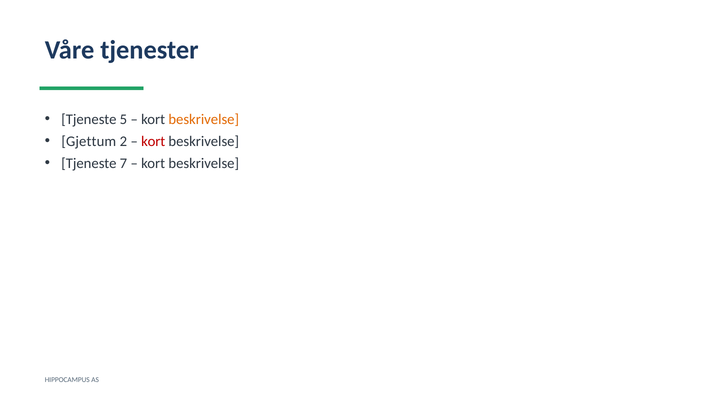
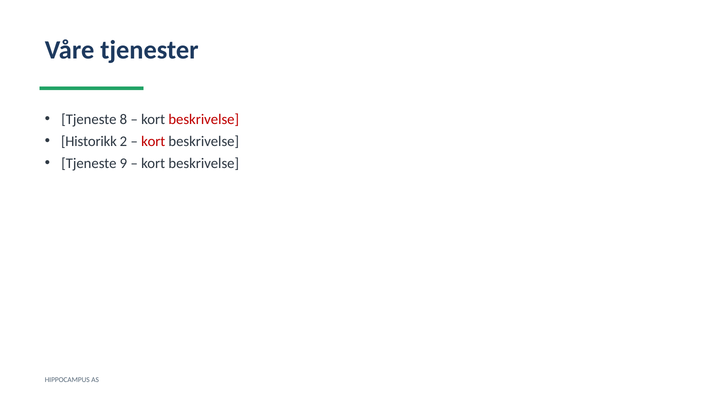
5: 5 -> 8 (123, 119)
beskrivelse colour: orange -> red (204, 119)
Gjettum: Gjettum -> Historikk (89, 141)
7: 7 -> 9 (123, 163)
